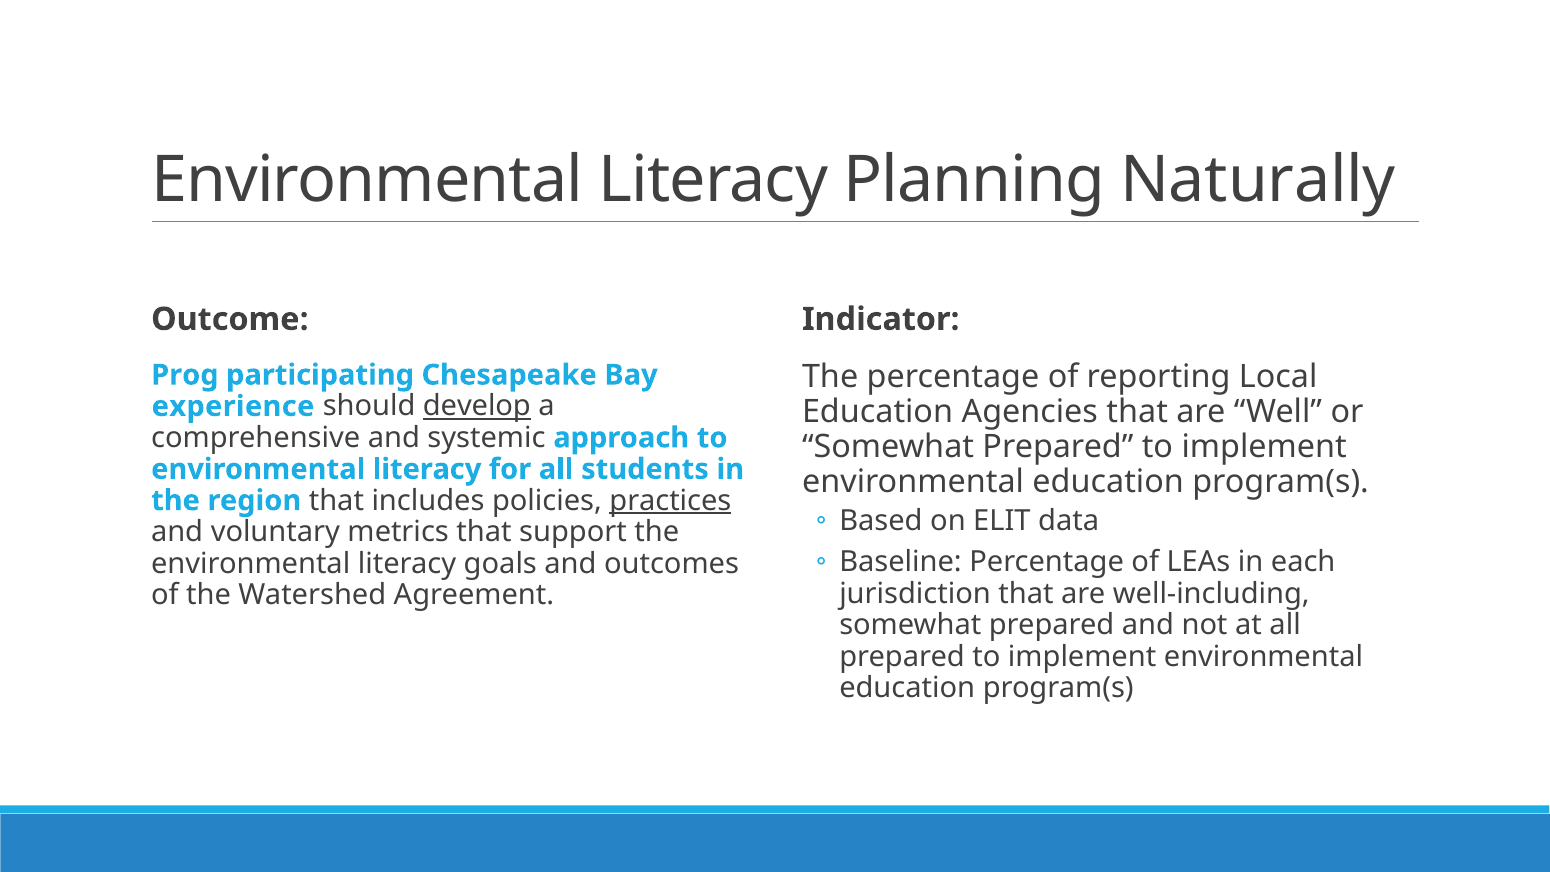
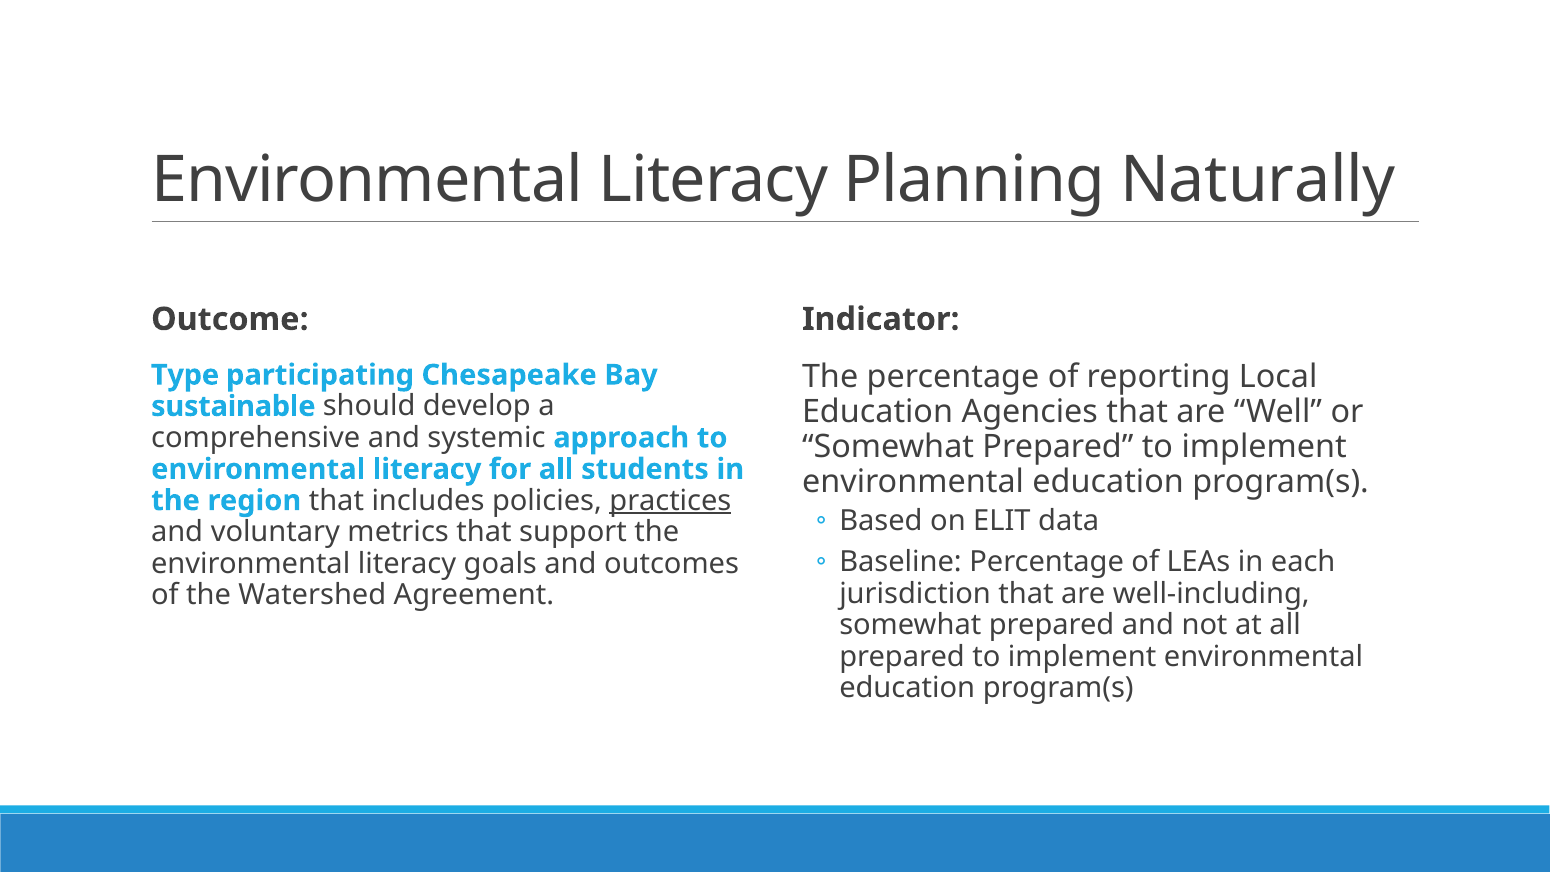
Prog: Prog -> Type (185, 375)
experience: experience -> sustainable (233, 406)
develop underline: present -> none (477, 406)
